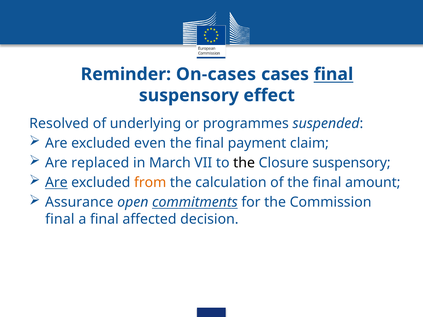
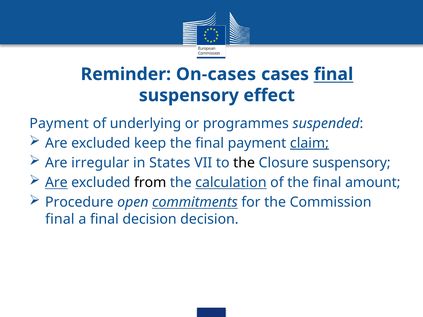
Resolved: Resolved -> Payment (59, 124)
even: even -> keep (150, 143)
claim underline: none -> present (309, 143)
replaced: replaced -> irregular (100, 163)
March: March -> States (170, 163)
from colour: orange -> black (150, 183)
calculation underline: none -> present (231, 183)
Assurance: Assurance -> Procedure (79, 202)
final affected: affected -> decision (150, 219)
